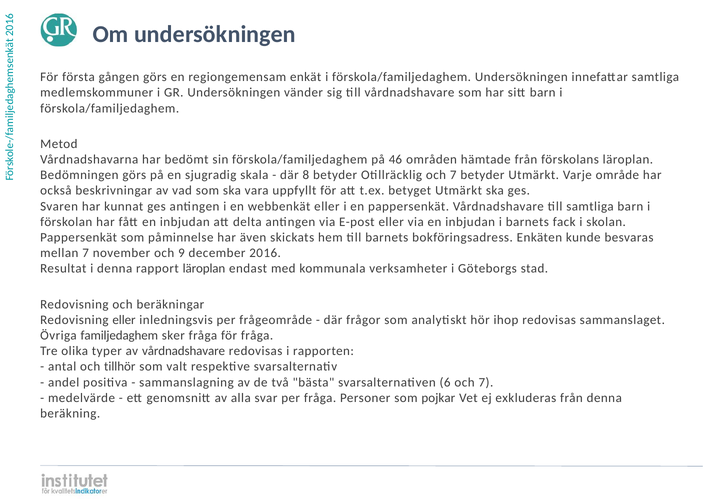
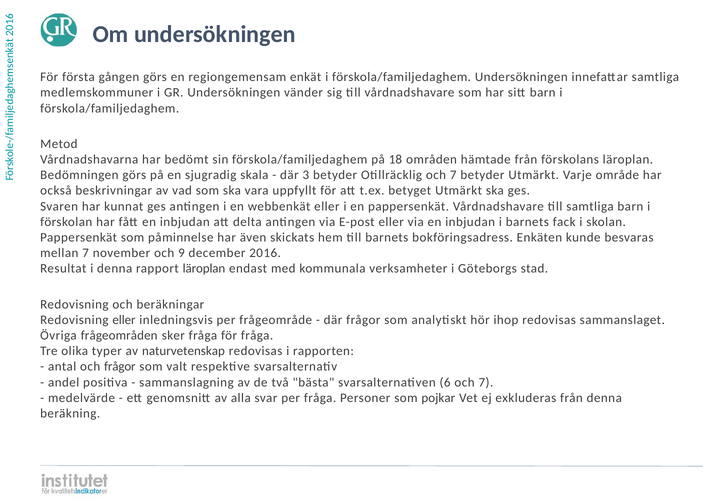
46: 46 -> 18 (395, 160)
8: 8 -> 3 (306, 175)
familjedaghem: familjedaghem -> frågeområden (119, 336)
av vårdnadshavare: vårdnadshavare -> naturvetenskap (183, 351)
och tillhör: tillhör -> frågor (120, 367)
